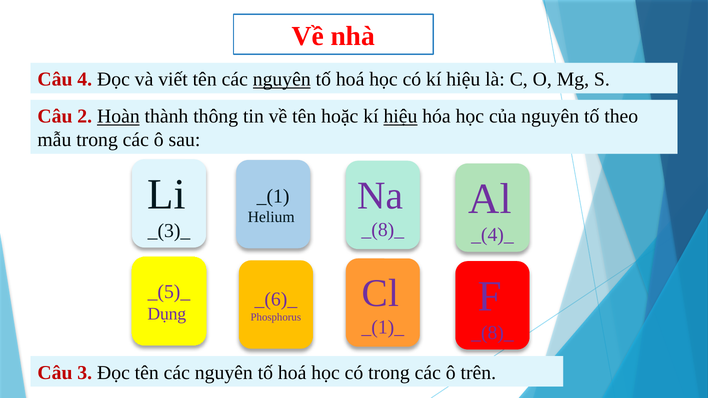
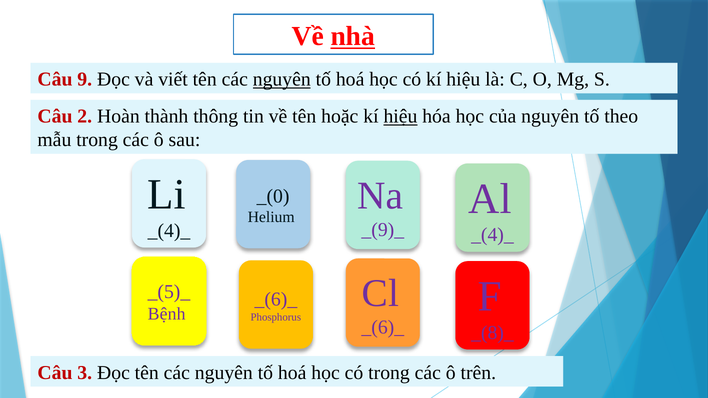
nhà underline: none -> present (353, 36)
4: 4 -> 9 (85, 79)
Hoàn underline: present -> none (118, 116)
_(1: _(1 -> _(0 (273, 196)
_(8)_: _(8)_ -> _(9)_ (383, 230)
_(3)_: _(3)_ -> _(4)_ (169, 231)
Dụng: Dụng -> Bệnh (167, 314)
_(1)_: _(1)_ -> _(6)_ (383, 328)
